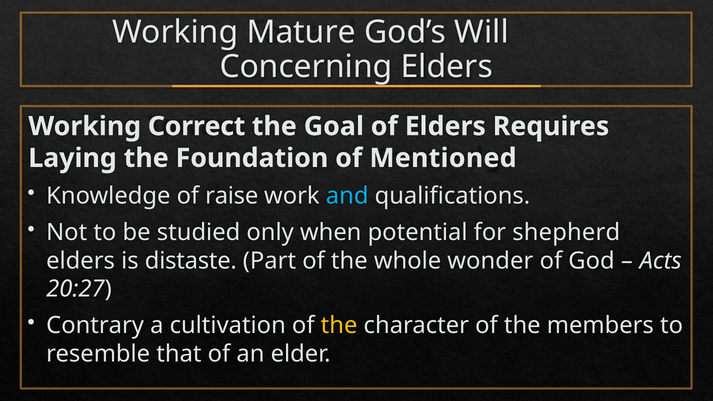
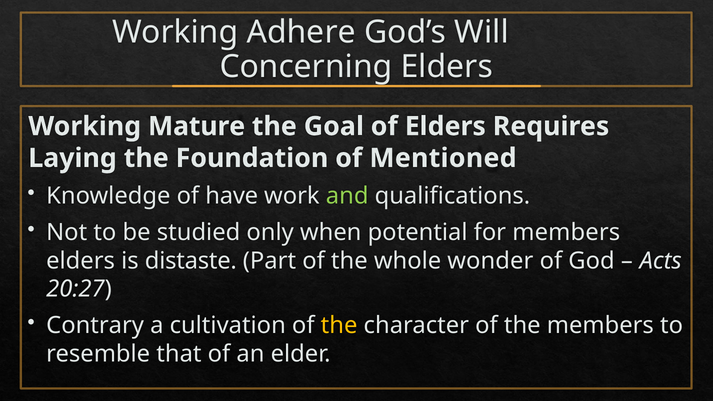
Mature: Mature -> Adhere (301, 32)
Correct: Correct -> Mature (197, 126)
raise: raise -> have (232, 196)
and colour: light blue -> light green (347, 196)
for shepherd: shepherd -> members (566, 233)
